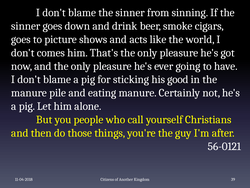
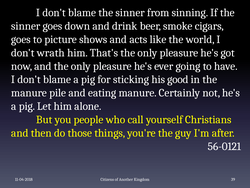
comes: comes -> wrath (51, 53)
